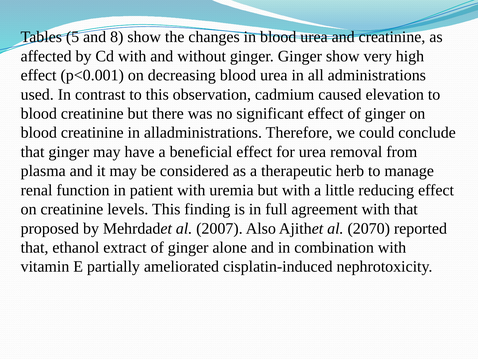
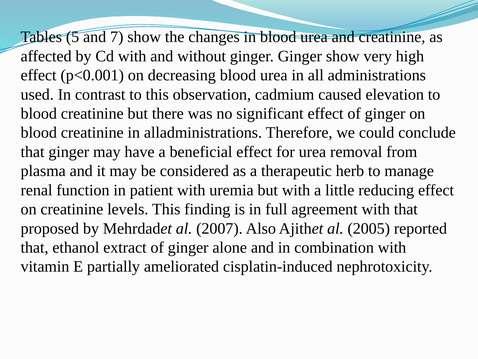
8: 8 -> 7 (117, 37)
2070: 2070 -> 2005 (369, 228)
